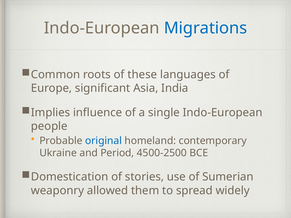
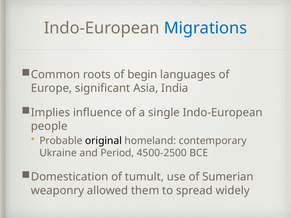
these: these -> begin (142, 75)
original colour: blue -> black (104, 141)
stories: stories -> tumult (144, 177)
